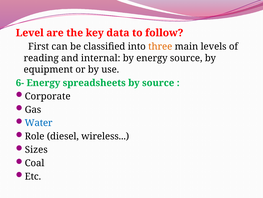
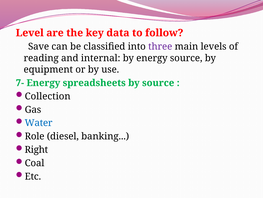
First: First -> Save (39, 46)
three colour: orange -> purple (160, 46)
6-: 6- -> 7- (20, 83)
Corporate: Corporate -> Collection (48, 96)
wireless: wireless -> banking (105, 136)
Sizes: Sizes -> Right (36, 149)
